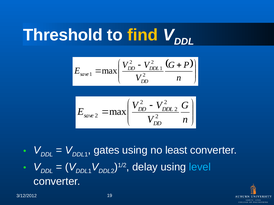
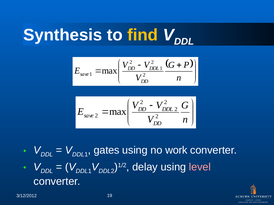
Threshold: Threshold -> Synthesis (63, 35)
least: least -> work (176, 151)
level colour: light blue -> pink (200, 167)
